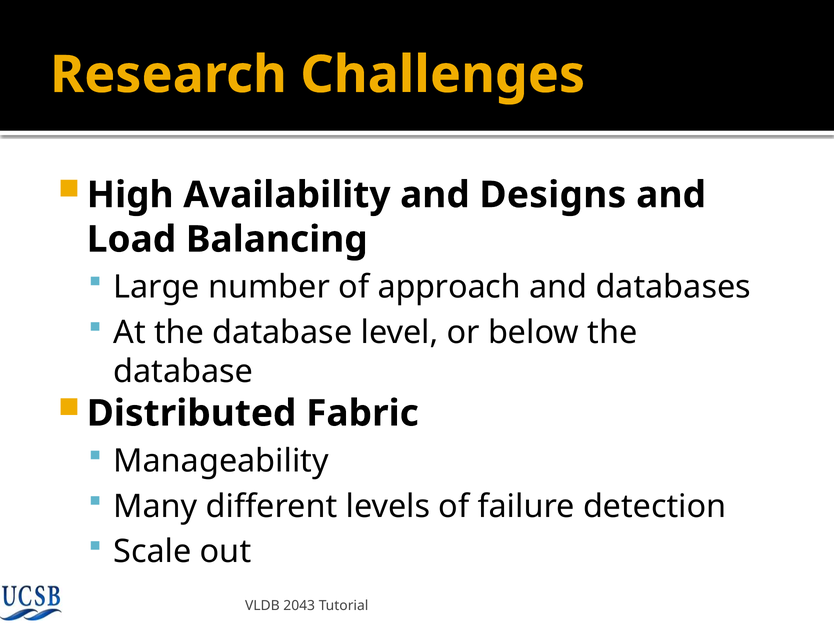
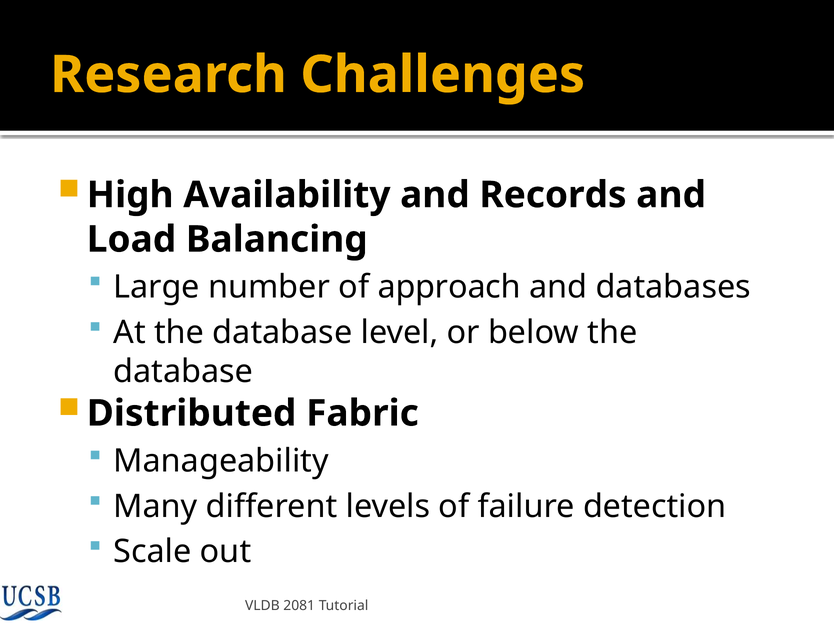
Designs: Designs -> Records (553, 195)
2043: 2043 -> 2081 (299, 606)
